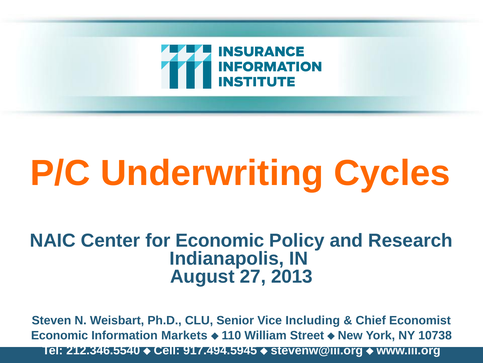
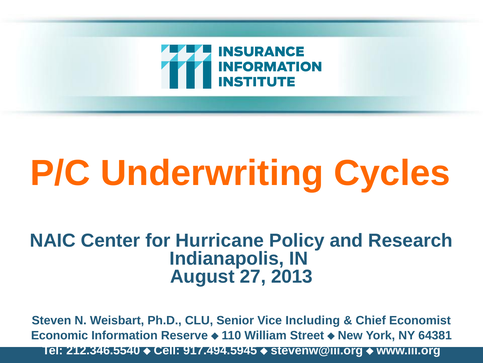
for Economic: Economic -> Hurricane (220, 240)
Markets: Markets -> Reserve (184, 335)
10738: 10738 -> 64381 (435, 335)
